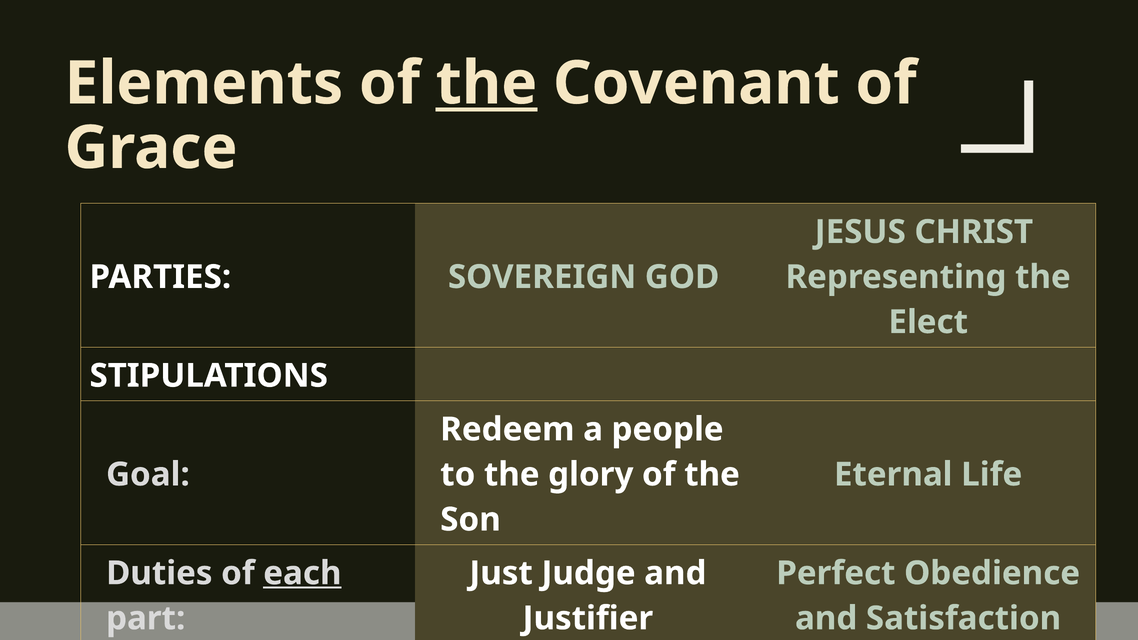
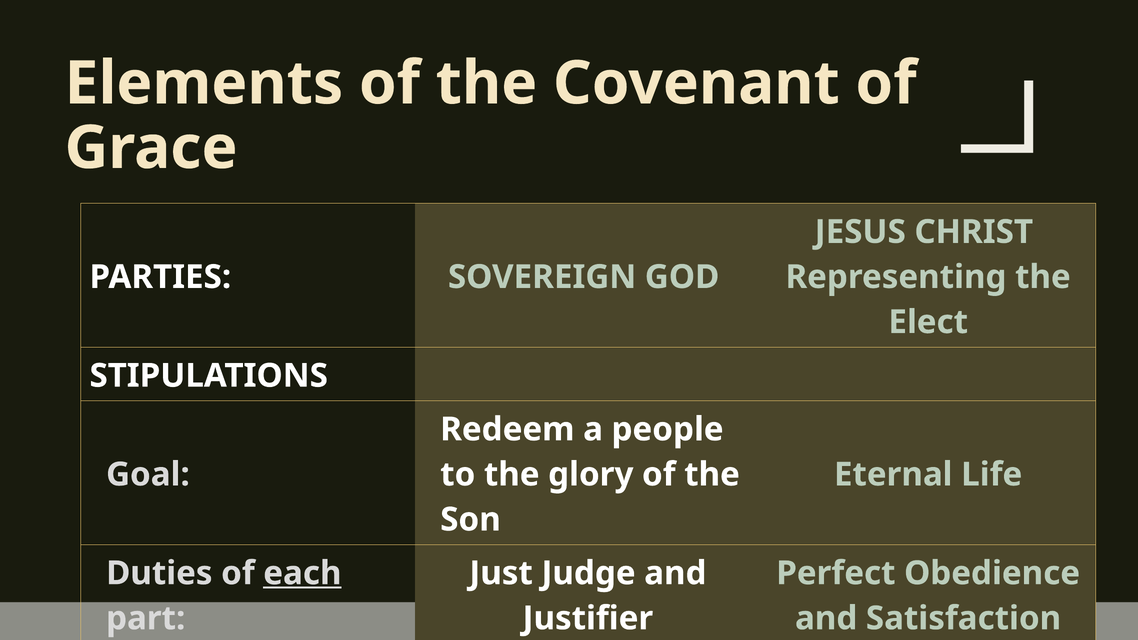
the underline: present -> none (486, 83)
